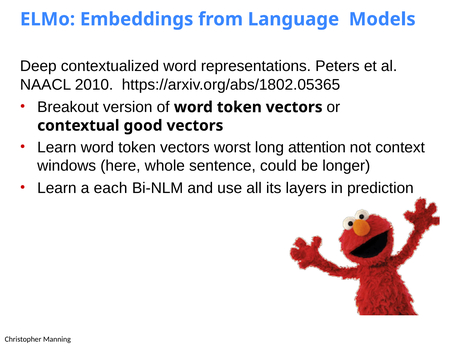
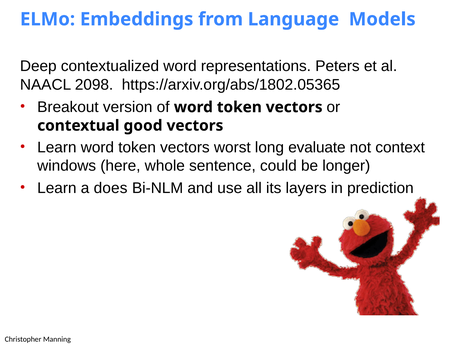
2010: 2010 -> 2098 (94, 85)
attention: attention -> evaluate (317, 147)
each: each -> does (111, 188)
